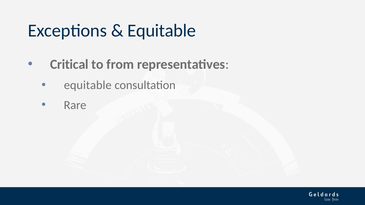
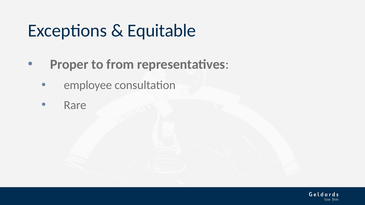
Critical: Critical -> Proper (69, 65)
equitable: equitable -> employee (88, 85)
